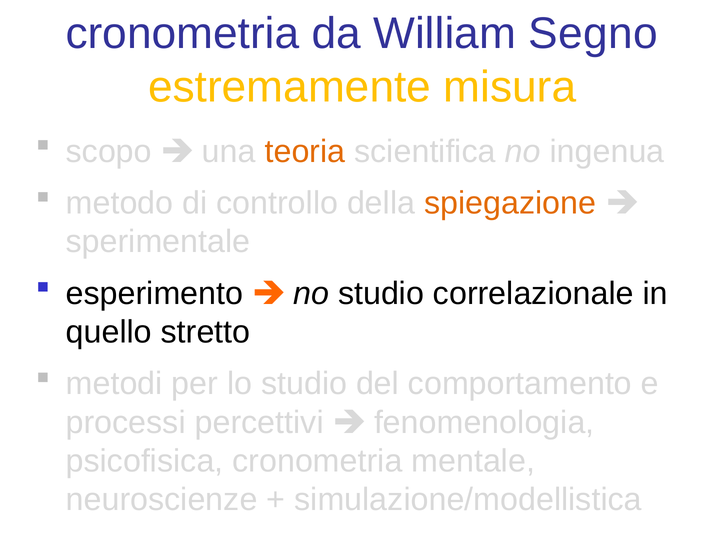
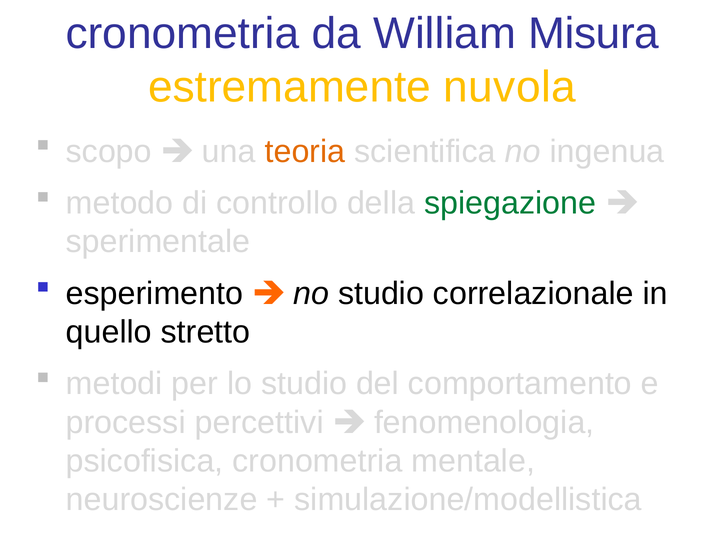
Segno: Segno -> Misura (594, 34)
misura: misura -> nuvola (510, 87)
spiegazione colour: orange -> green (510, 203)
